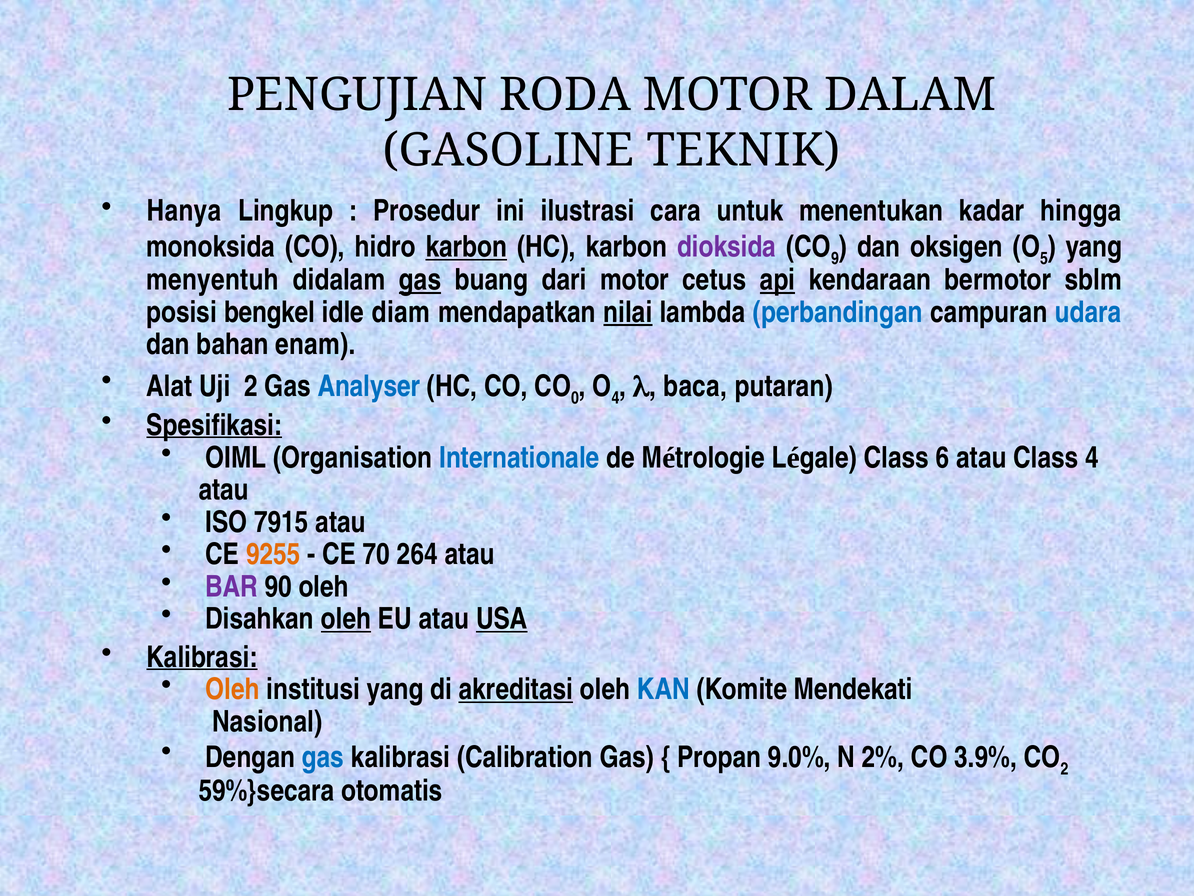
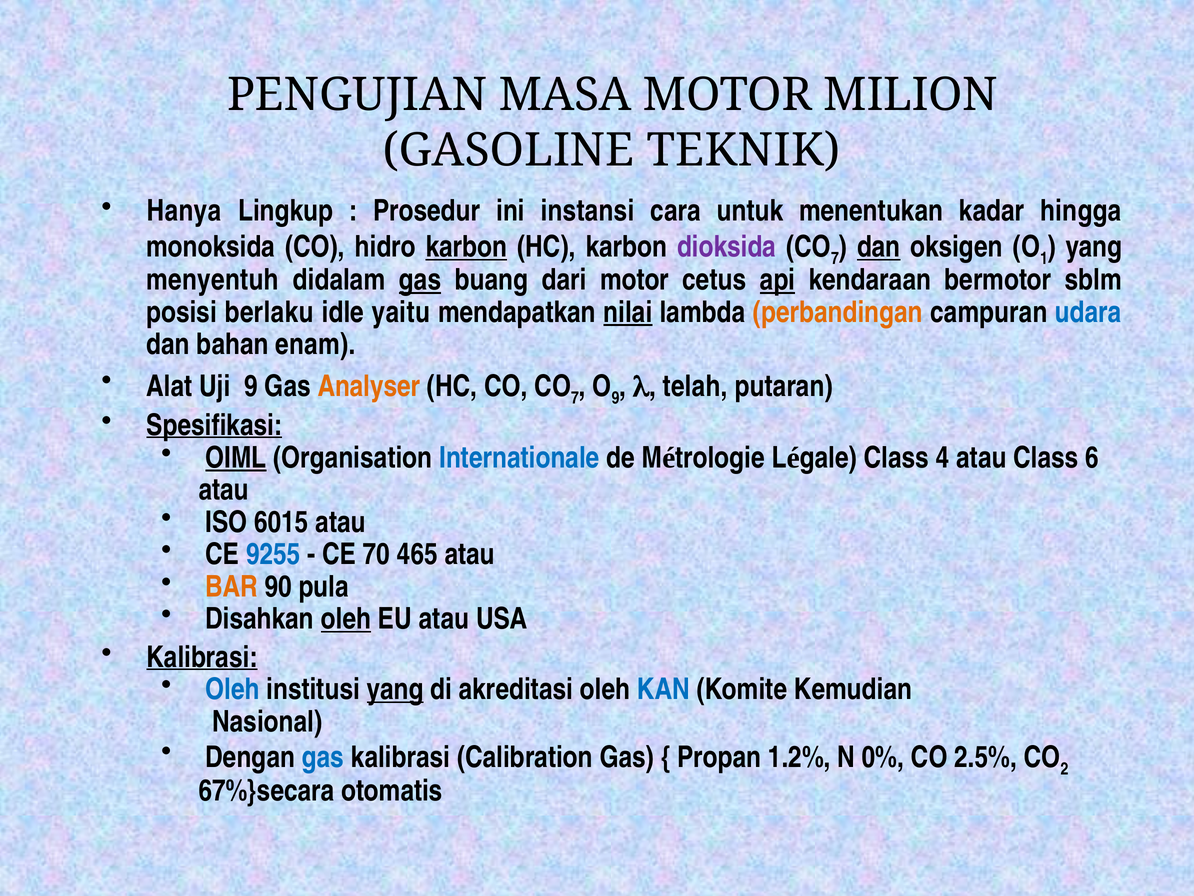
RODA: RODA -> MASA (565, 95)
DALAM: DALAM -> MILION (910, 95)
ilustrasi: ilustrasi -> instansi (588, 211)
9: 9 -> 7 (835, 258)
dan underline: none -> present (879, 247)
5: 5 -> 1 (1044, 258)
bengkel: bengkel -> berlaku (269, 312)
diam: diam -> yaitu (401, 312)
perbandingan colour: blue -> orange (838, 312)
Uji 2: 2 -> 9 (251, 386)
Analyser colour: blue -> orange (369, 386)
CO CO 0: 0 -> 7 (575, 398)
4: 4 -> 9 (615, 398)
baca: baca -> telah (695, 386)
OIML underline: none -> present (236, 457)
6: 6 -> 4 (942, 457)
Class 4: 4 -> 6 (1092, 457)
7915: 7915 -> 6015 (281, 522)
9255 colour: orange -> blue (273, 554)
264: 264 -> 465 (417, 554)
BAR colour: purple -> orange (232, 586)
90 oleh: oleh -> pula (324, 586)
USA underline: present -> none (502, 619)
Oleh colour: orange -> blue (232, 689)
yang underline: none -> present (395, 689)
akreditasi underline: present -> none (516, 689)
Mendekati: Mendekati -> Kemudian (853, 689)
9.0%: 9.0% -> 1.2% (799, 757)
2%: 2% -> 0% (883, 757)
3.9%: 3.9% -> 2.5% (986, 757)
59%}secara: 59%}secara -> 67%}secara (266, 790)
